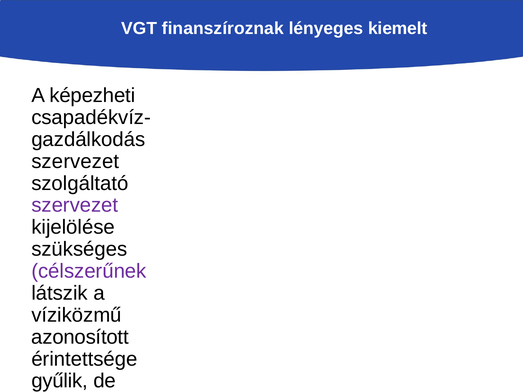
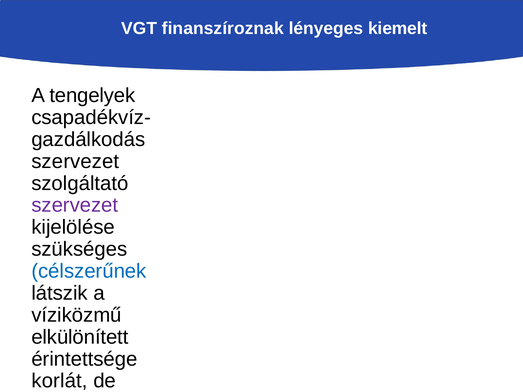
képezheti: képezheti -> tengelyek (92, 96)
célszerűnek colour: purple -> blue (89, 271)
azonosított: azonosított -> elkülönített (80, 337)
gyűlik: gyűlik -> korlát (59, 381)
